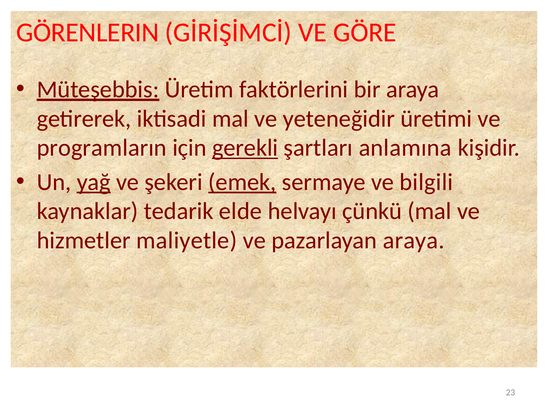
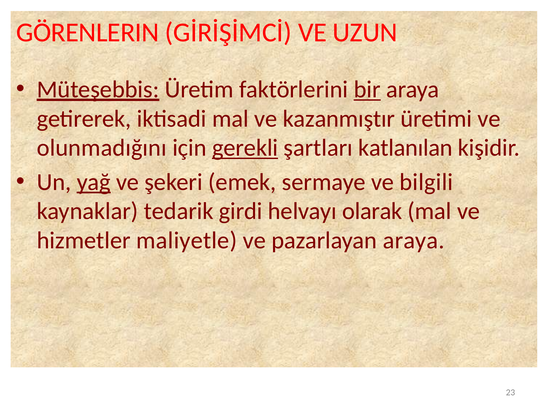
GÖRE: GÖRE -> UZUN (365, 32)
bir underline: none -> present (367, 89)
yeteneğidir: yeteneğidir -> kazanmıştır (339, 119)
programların: programların -> olunmadığını (102, 148)
anlamına: anlamına -> katlanılan (405, 148)
emek underline: present -> none (242, 182)
elde: elde -> girdi (241, 211)
çünkü: çünkü -> olarak (372, 211)
